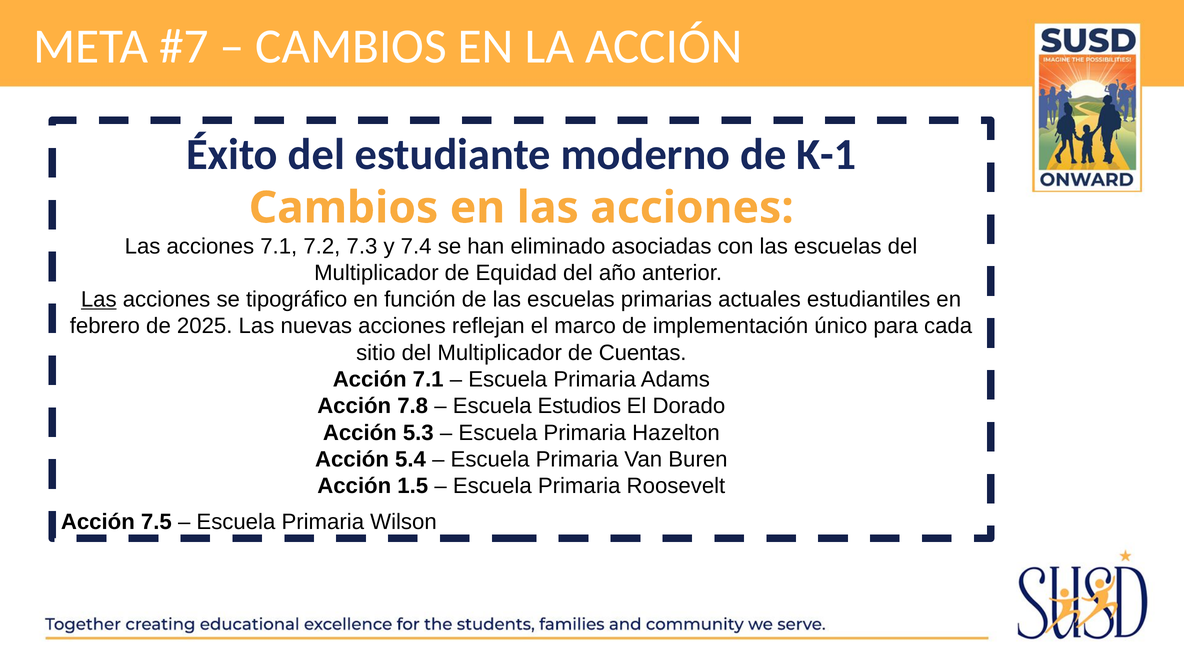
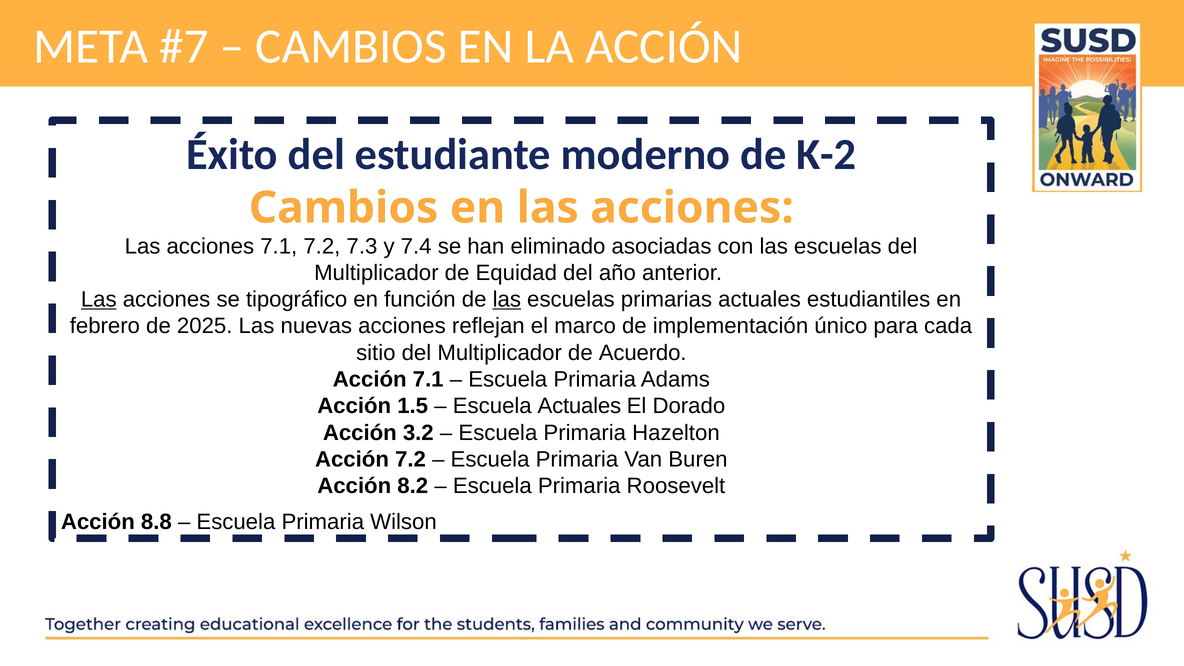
K-1: K-1 -> K-2 (826, 155)
las underline: none -> present (507, 300)
Cuentas: Cuentas -> Acuerdo (643, 353)
7.8: 7.8 -> 1.5 (413, 406)
Escuela Estudios: Estudios -> Actuales (579, 406)
5.3: 5.3 -> 3.2 (418, 433)
Acción 5.4: 5.4 -> 7.2 (410, 459)
1.5: 1.5 -> 8.2 (413, 486)
7.5: 7.5 -> 8.8 (156, 522)
